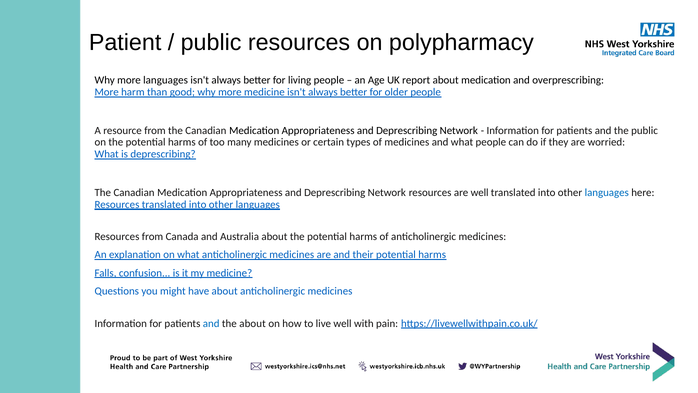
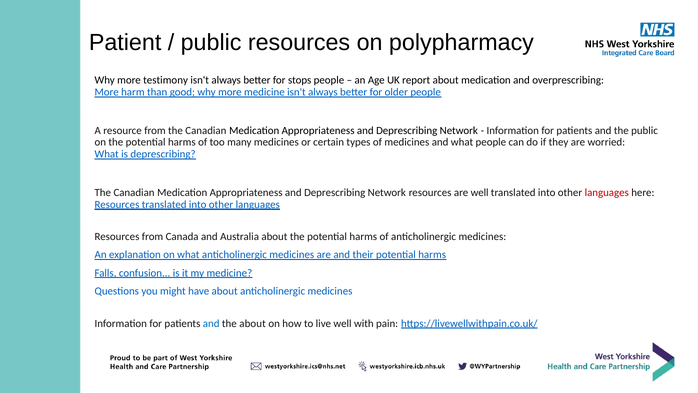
more languages: languages -> testimony (166, 80)
living: living -> stops (300, 80)
languages colour: blue -> red (607, 192)
